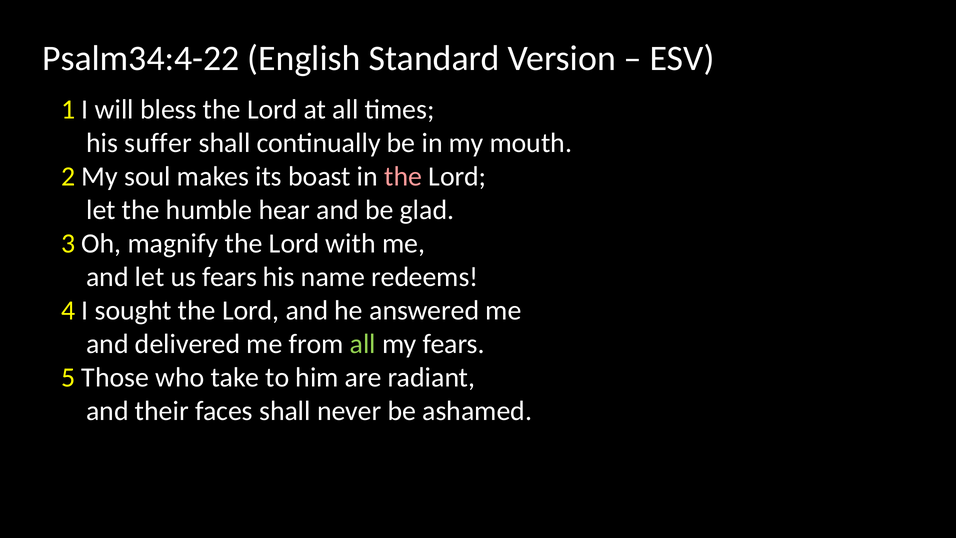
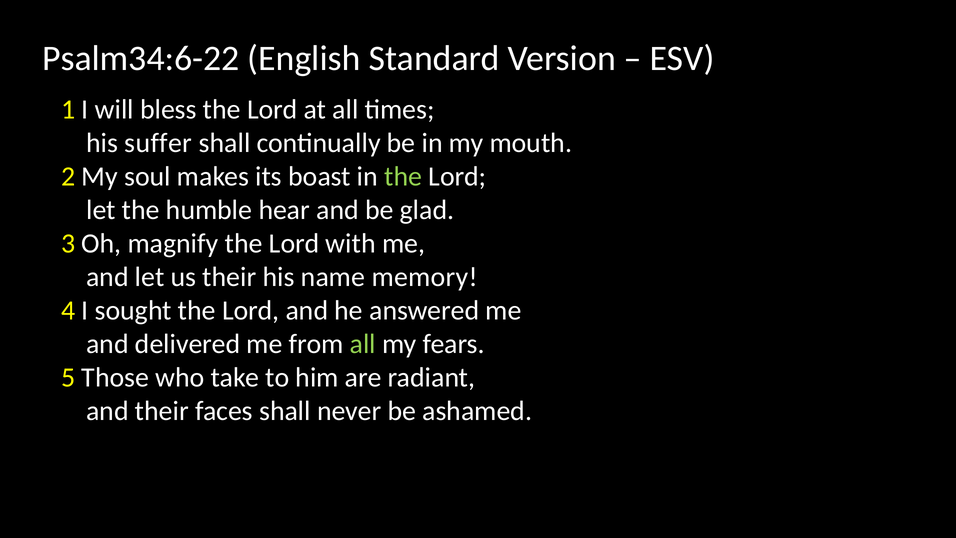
Psalm34:4-22: Psalm34:4-22 -> Psalm34:6-22 (141, 58)
the colour: pink -> light green (403, 177)
us fears: fears -> their (229, 277)
redeems: redeems -> memory (425, 277)
